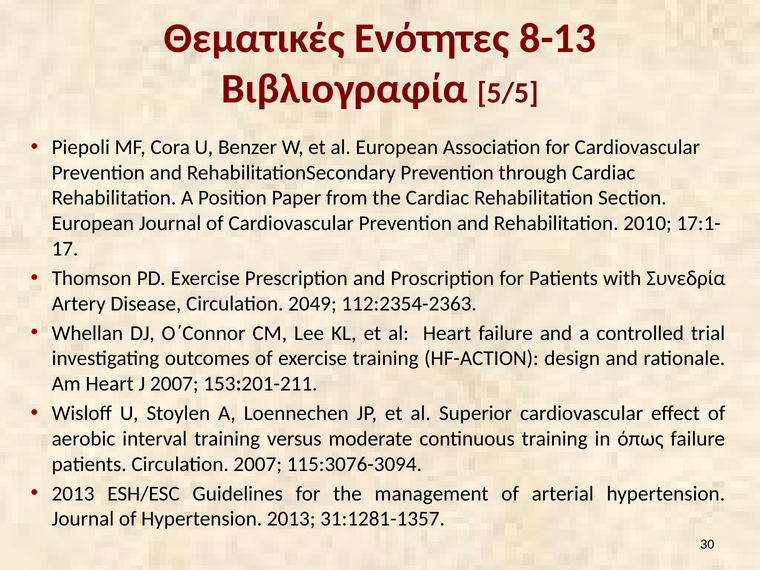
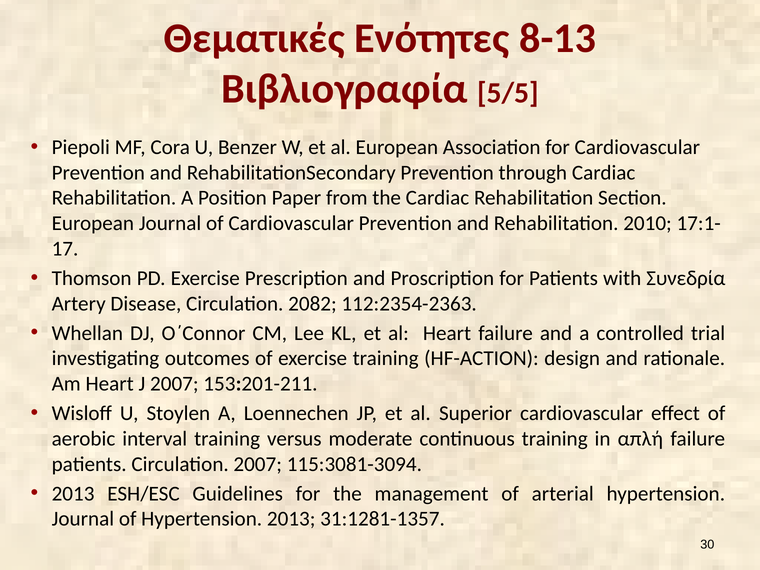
2049: 2049 -> 2082 (312, 304)
όπως: όπως -> απλή (640, 439)
115:3076-3094: 115:3076-3094 -> 115:3081-3094 (354, 464)
